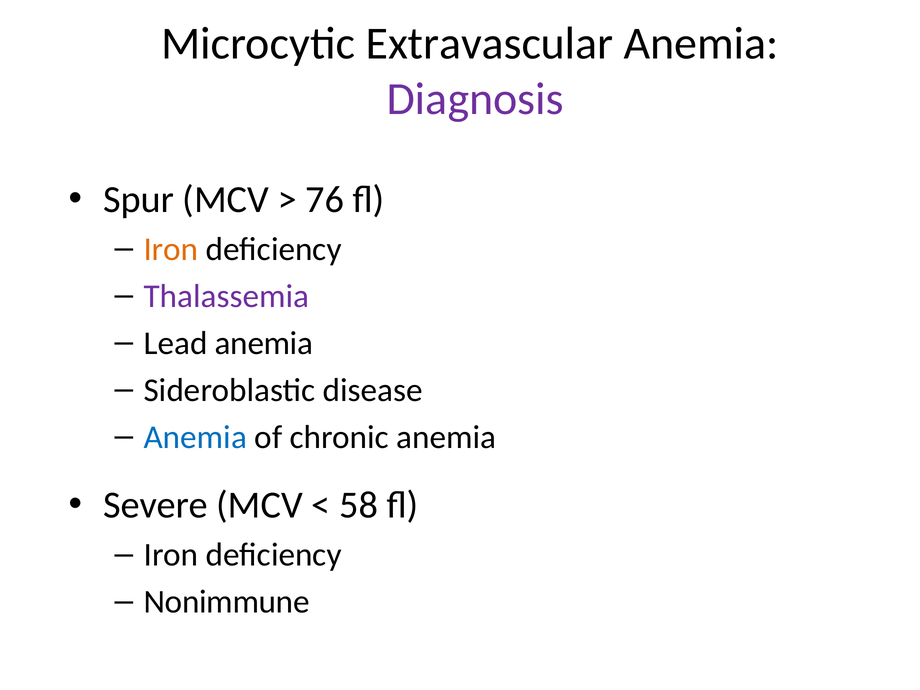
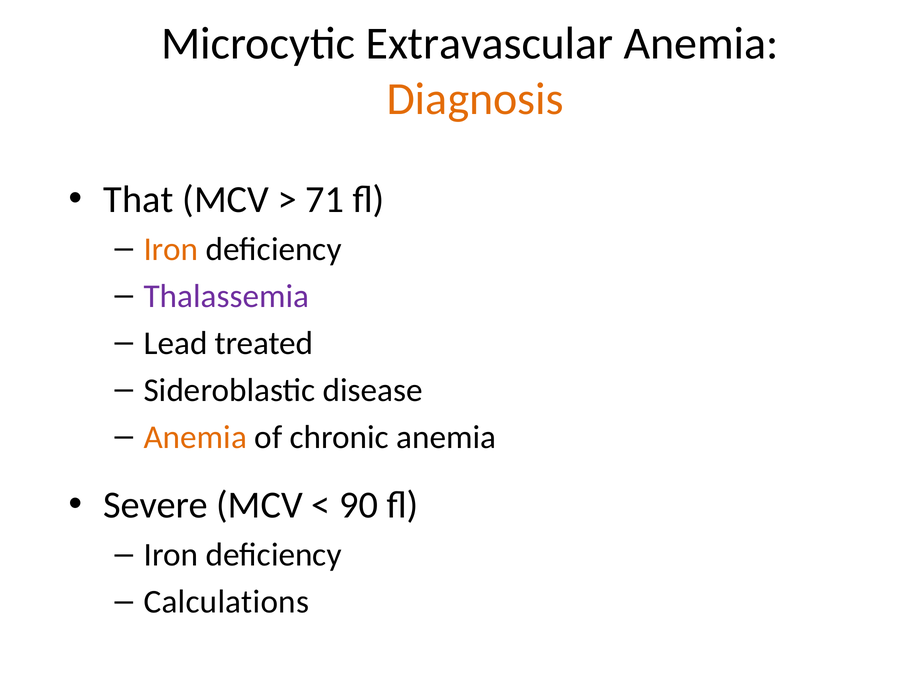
Diagnosis colour: purple -> orange (475, 99)
Spur: Spur -> That (139, 199)
76: 76 -> 71 (325, 199)
Lead anemia: anemia -> treated (264, 343)
Anemia colour: blue -> orange (195, 437)
58: 58 -> 90 (359, 505)
Nonimmune: Nonimmune -> Calculations (226, 602)
